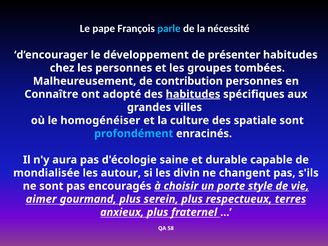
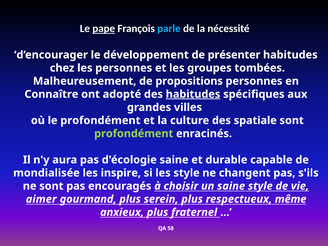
pape underline: none -> present (104, 29)
contribution: contribution -> propositions (189, 81)
le homogénéiser: homogénéiser -> profondément (100, 120)
profondément colour: light blue -> light green (134, 134)
autour: autour -> inspire (121, 173)
les divin: divin -> style (187, 173)
un porte: porte -> saine (231, 186)
terres: terres -> même (291, 199)
